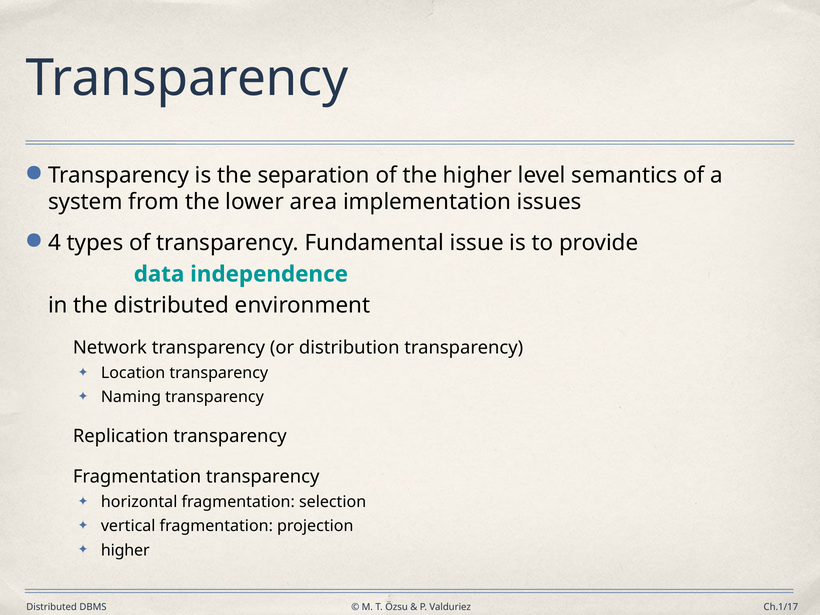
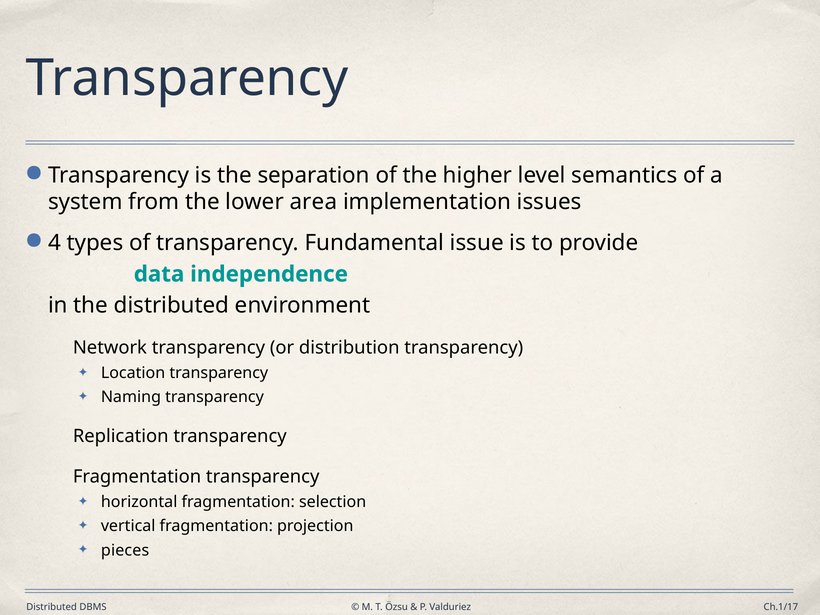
higher: higher -> pieces (125, 550)
